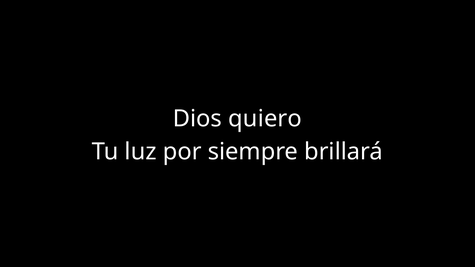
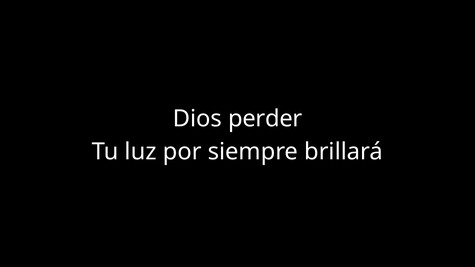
quiero: quiero -> perder (265, 119)
